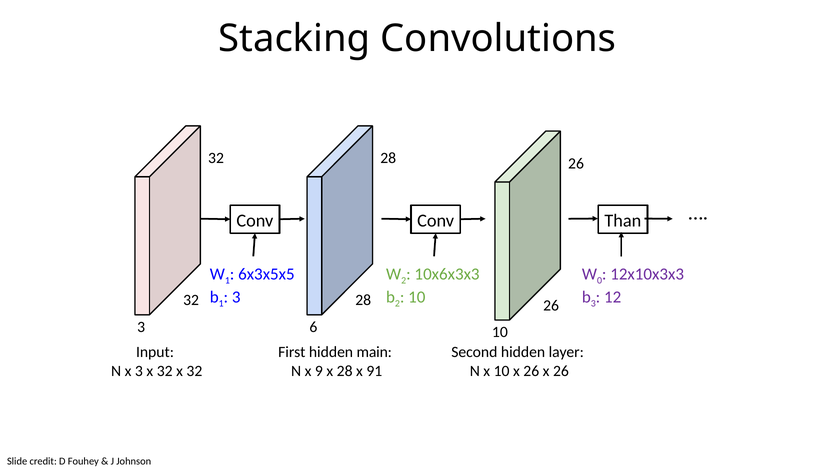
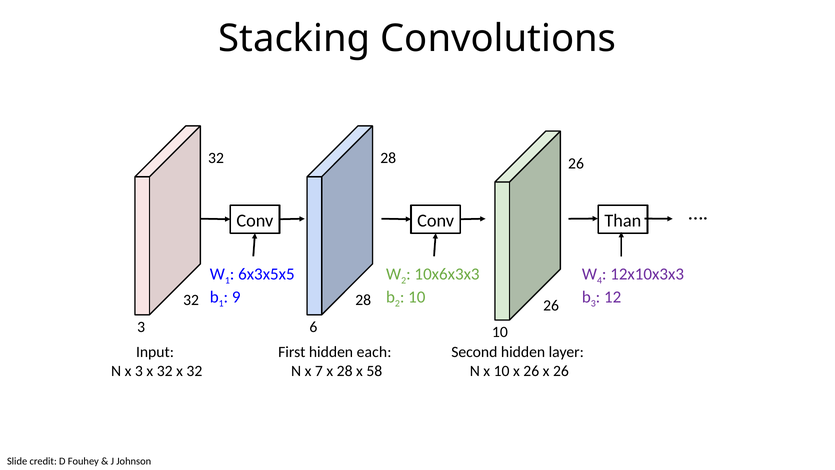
0: 0 -> 4 (600, 280)
3: 3 -> 9 (236, 297)
main: main -> each (374, 352)
9: 9 -> 7 (319, 371)
91: 91 -> 58 (374, 371)
